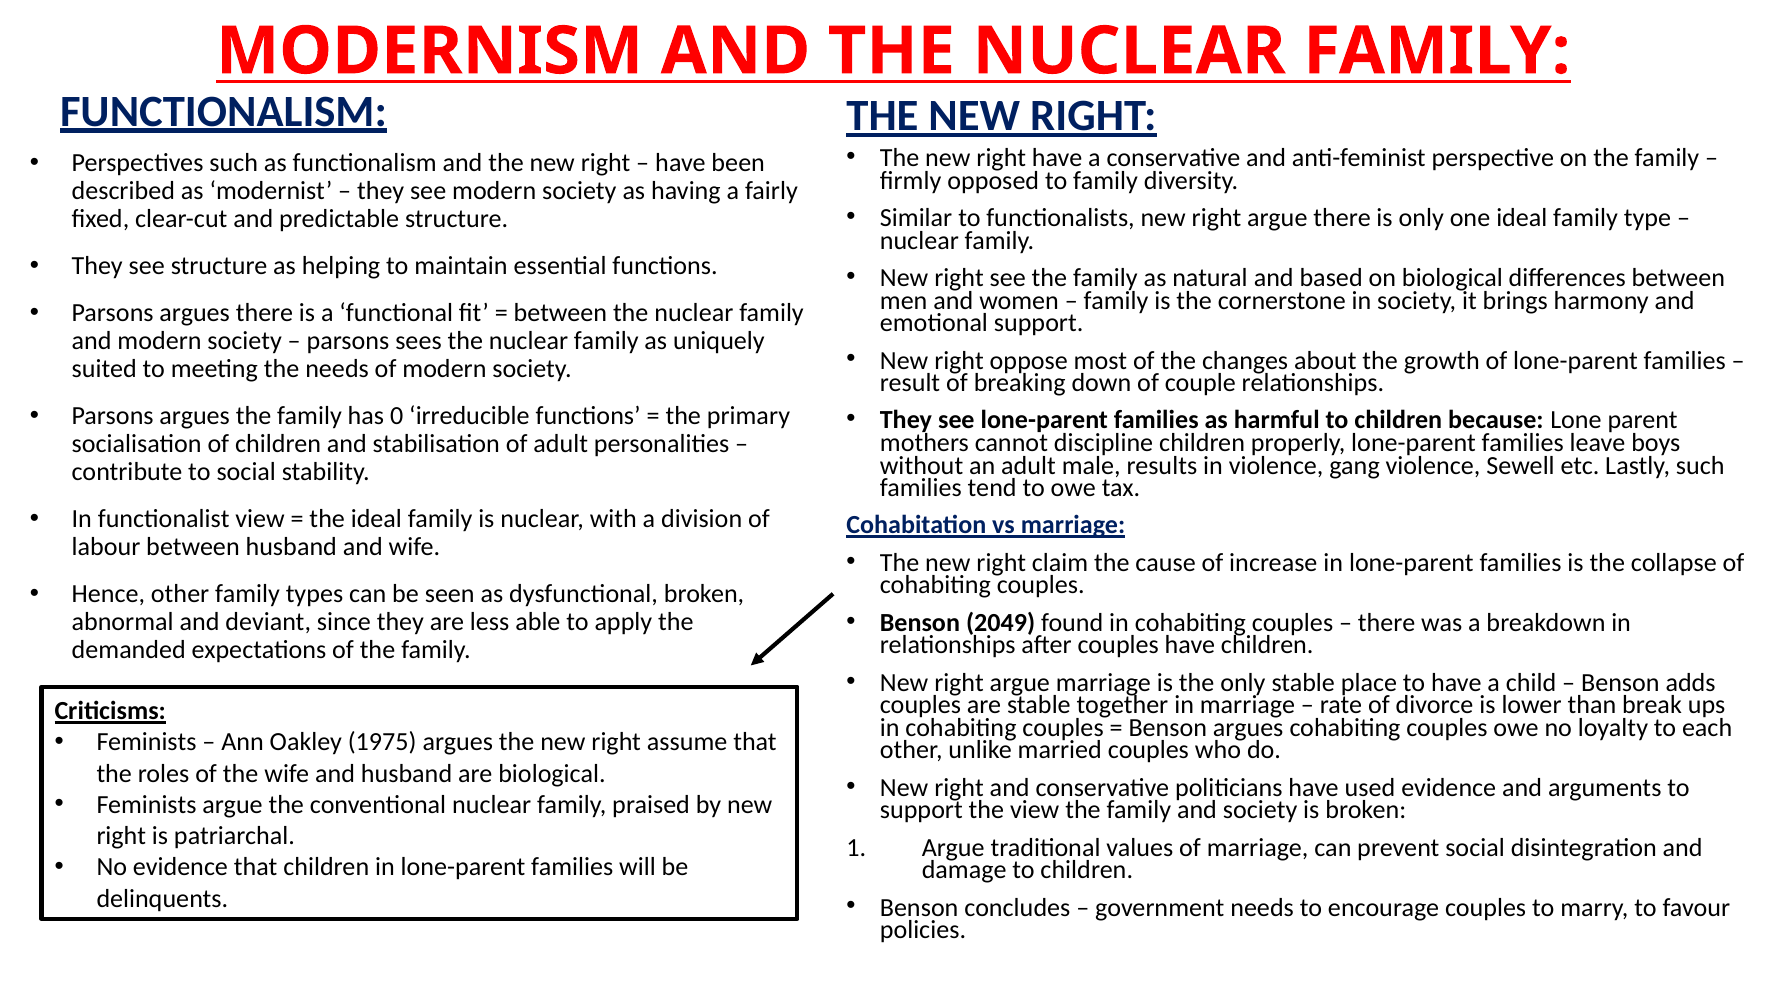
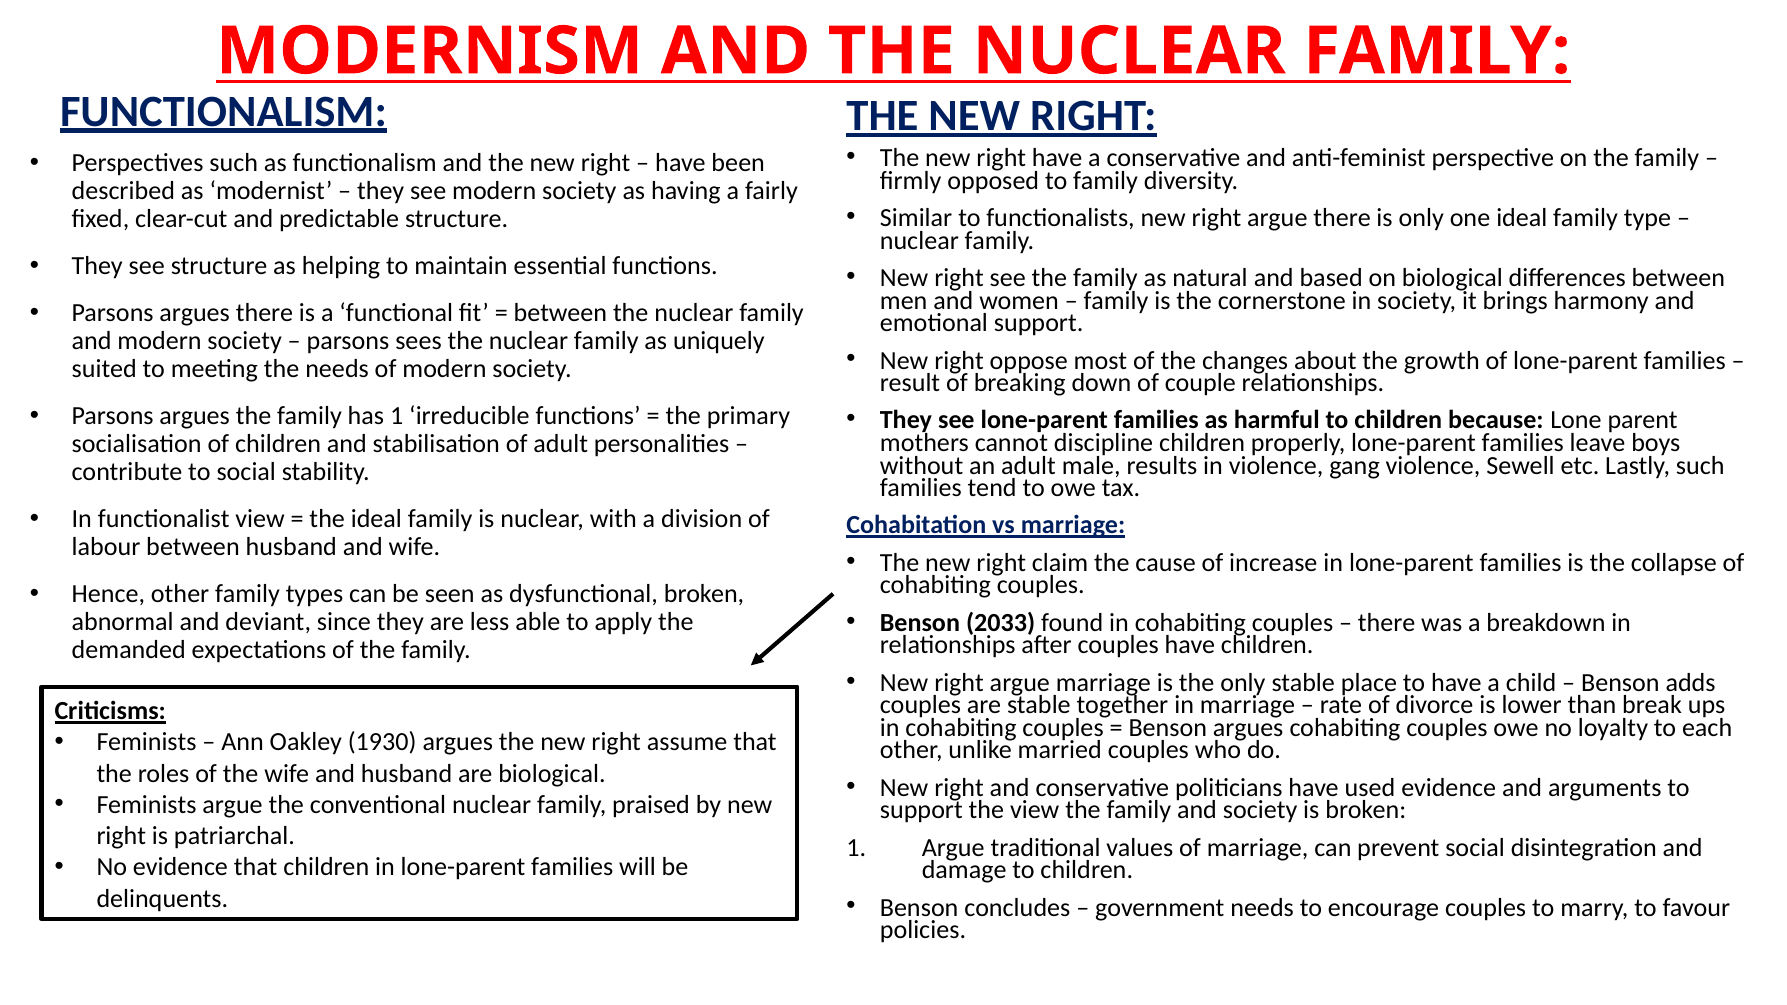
has 0: 0 -> 1 (397, 416)
2049: 2049 -> 2033 (1001, 623)
1975: 1975 -> 1930 (382, 742)
